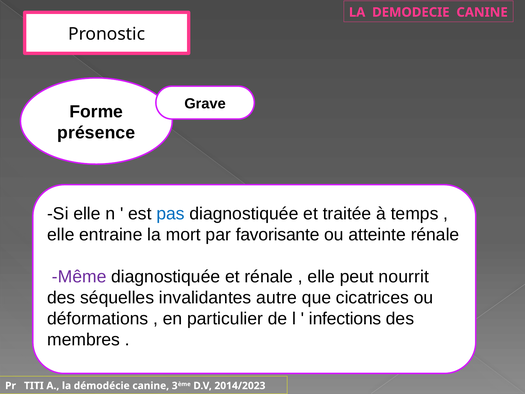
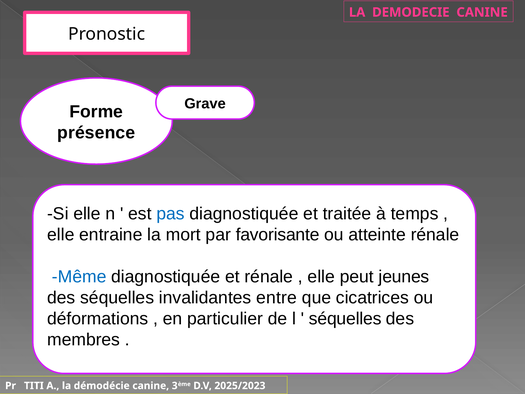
Même colour: purple -> blue (79, 277)
nourrit: nourrit -> jeunes (404, 277)
autre: autre -> entre (277, 298)
infections: infections -> séquelles (345, 319)
2014/2023: 2014/2023 -> 2025/2023 (240, 386)
